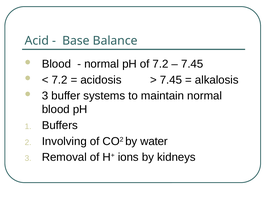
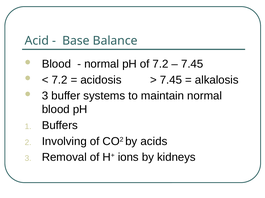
water: water -> acids (154, 142)
